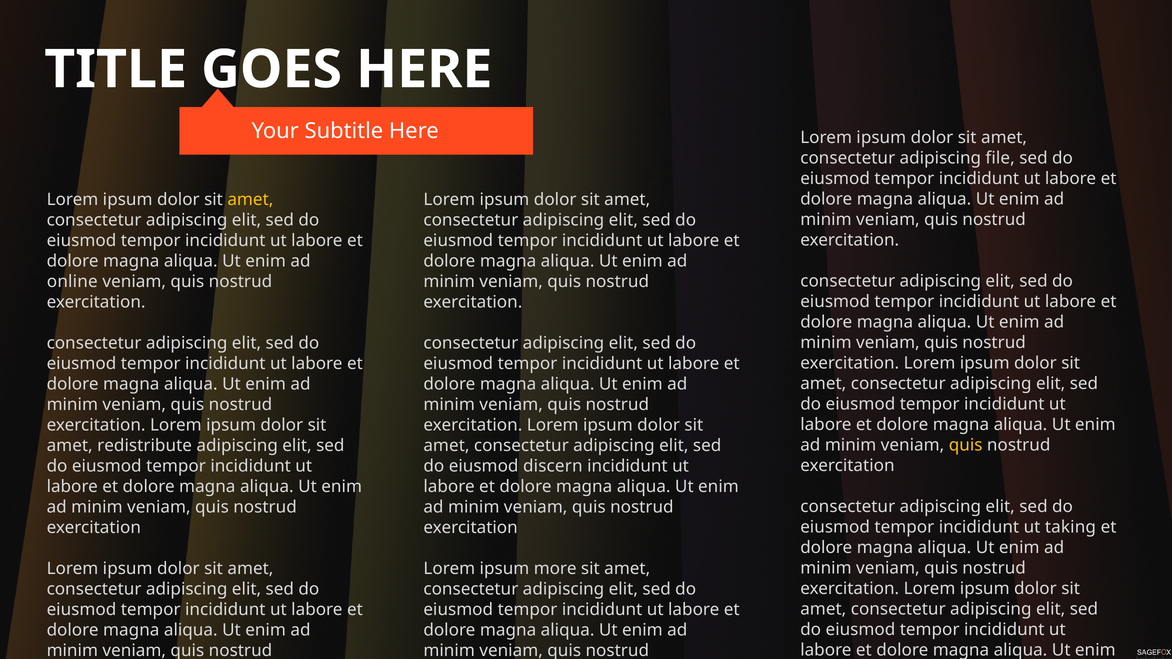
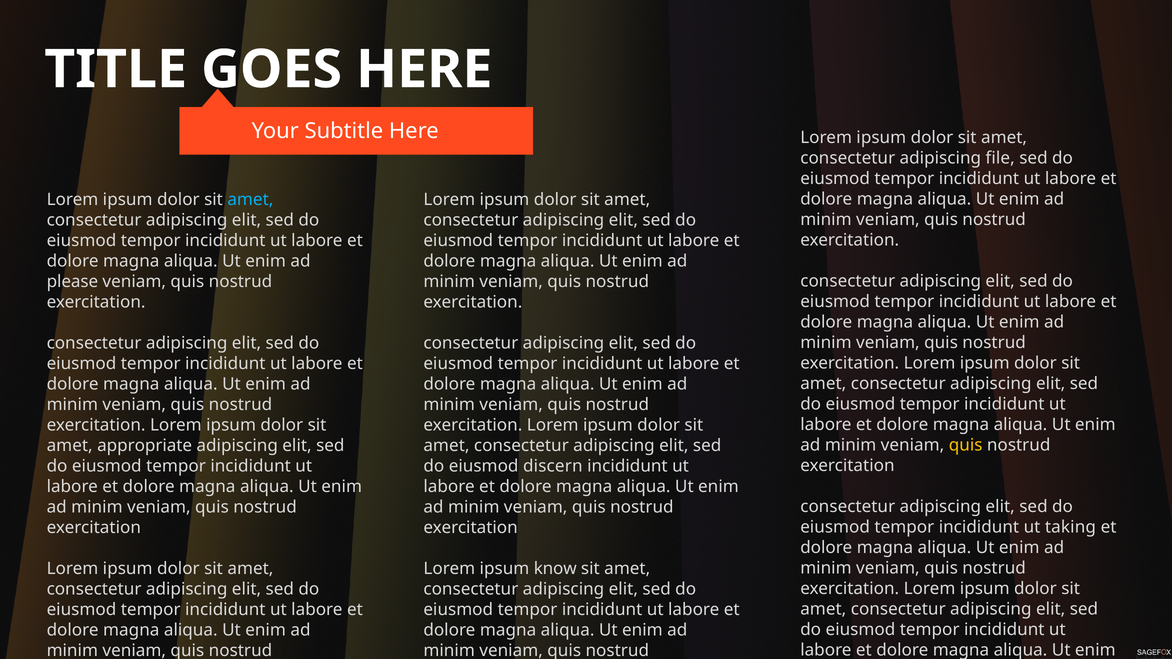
amet colour: yellow -> light blue (250, 200)
online: online -> please (72, 282)
redistribute: redistribute -> appropriate (145, 446)
more: more -> know (555, 569)
